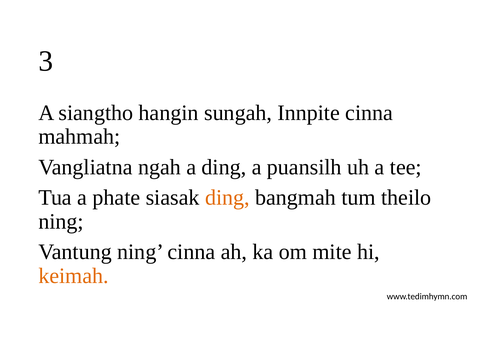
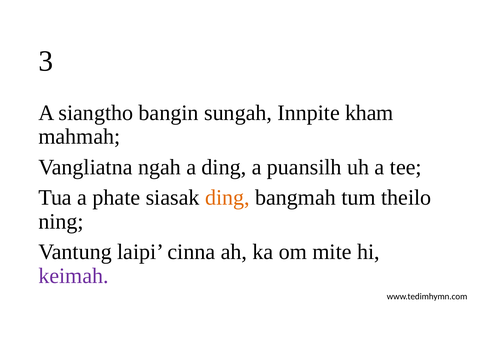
hangin: hangin -> bangin (169, 113)
Innpite cinna: cinna -> kham (369, 113)
Vantung ning: ning -> laipi (140, 252)
keimah colour: orange -> purple (73, 276)
